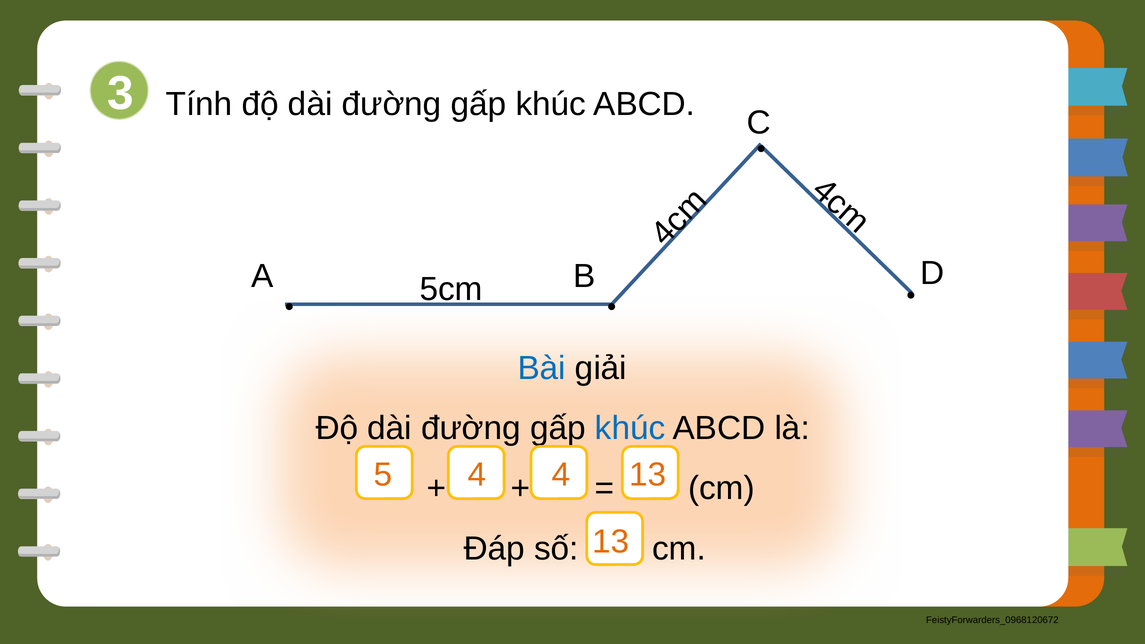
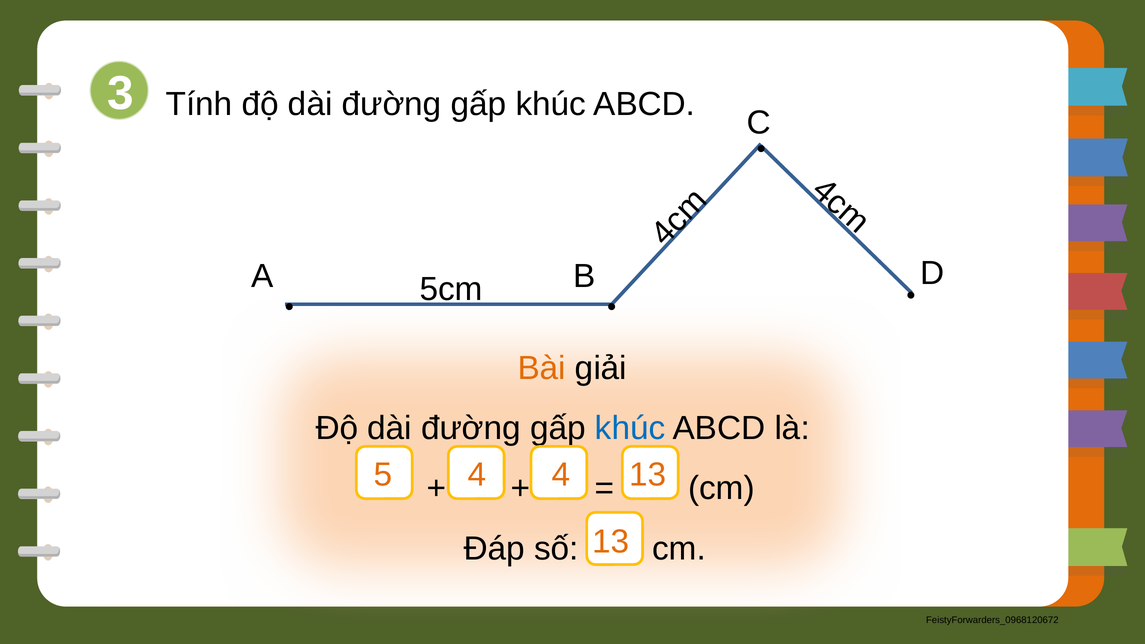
Bài colour: blue -> orange (542, 368)
